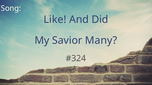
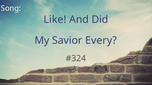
Many: Many -> Every (101, 41)
